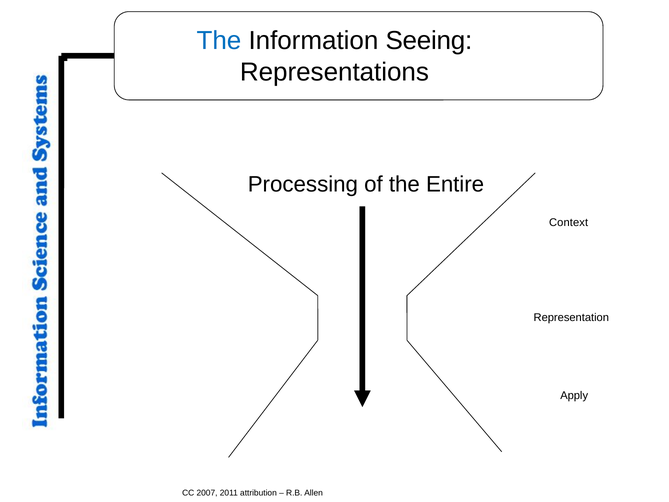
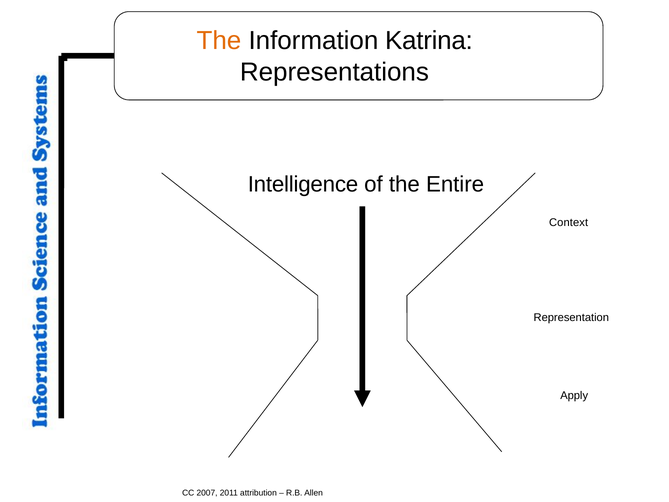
The colour: blue -> orange (219, 41)
Seeing: Seeing -> Katrina (429, 41)
Processing: Processing -> Intelligence (303, 184)
